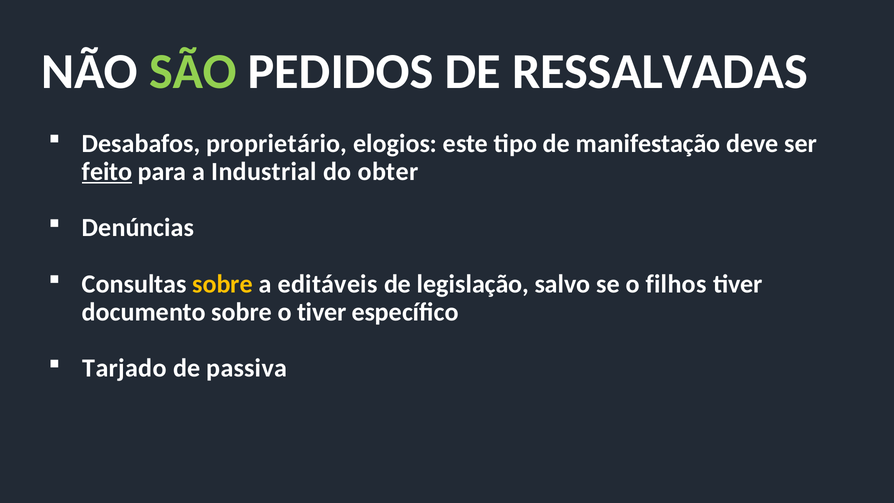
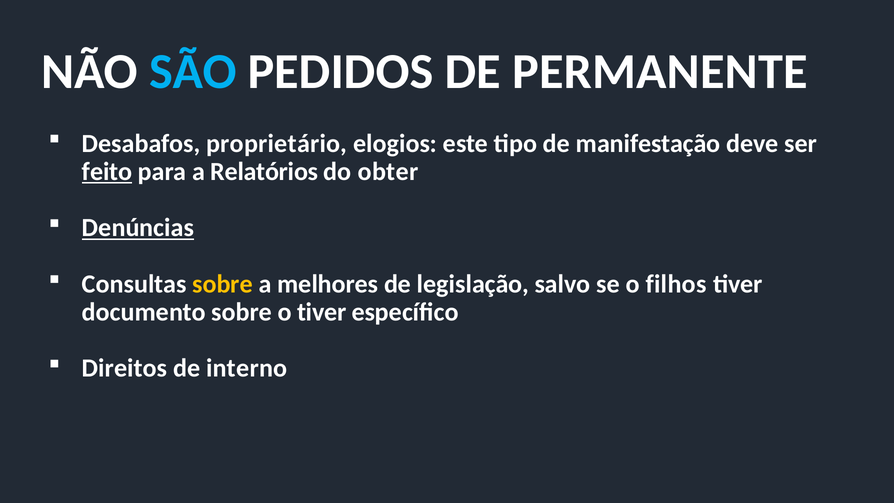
SÃO colour: light green -> light blue (193, 72)
RESSALVADAS: RESSALVADAS -> PERMANENTE (660, 72)
Industrial: Industrial -> Relatórios (264, 172)
Denúncias underline: none -> present (138, 228)
editáveis: editáveis -> melhores (328, 284)
Tarjado: Tarjado -> Direitos (125, 368)
passiva: passiva -> interno (247, 368)
